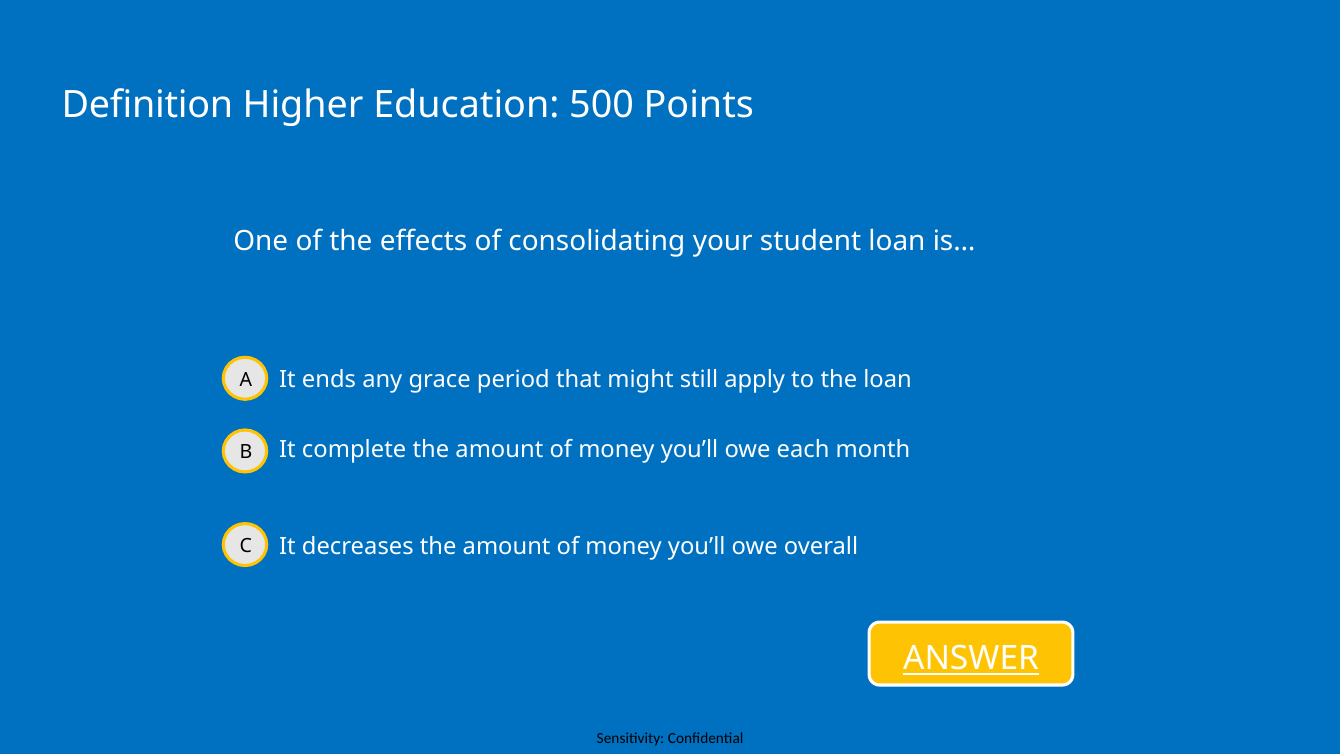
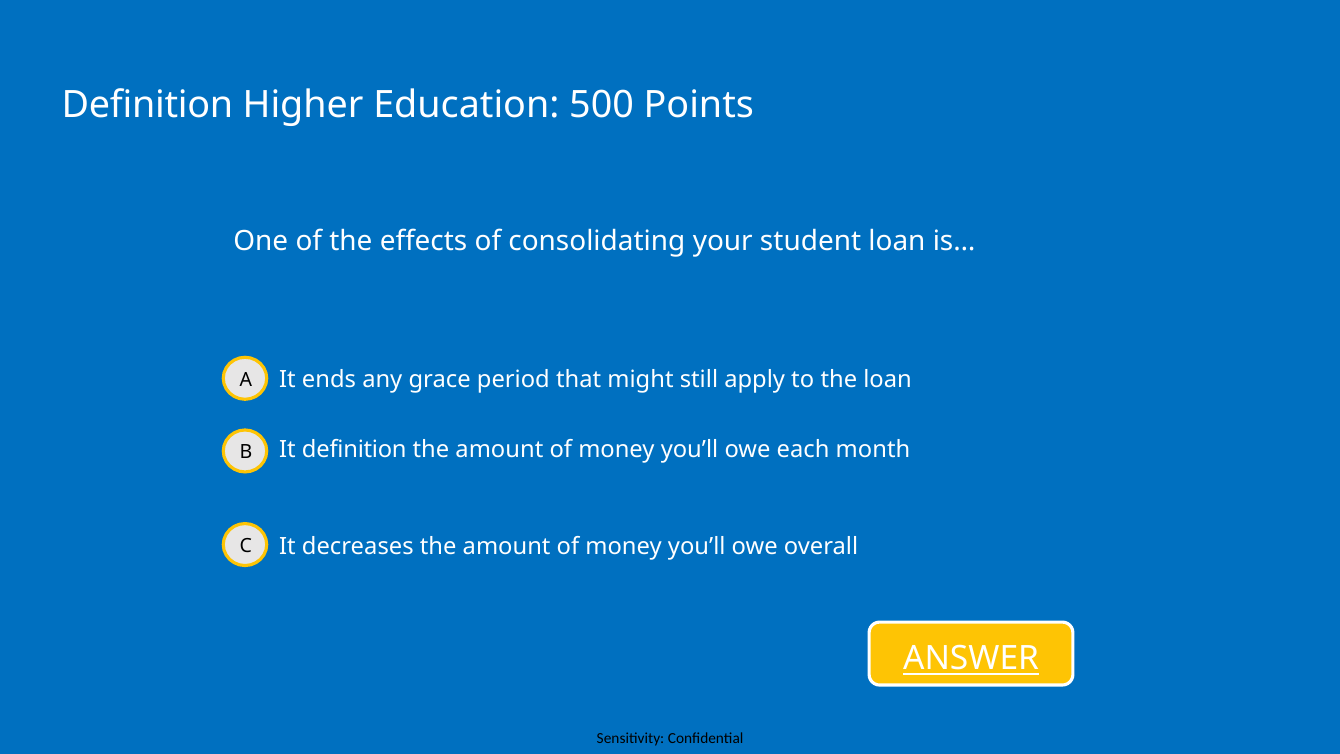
It complete: complete -> definition (354, 449)
